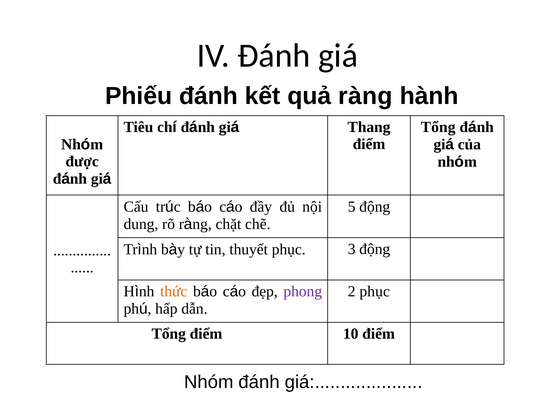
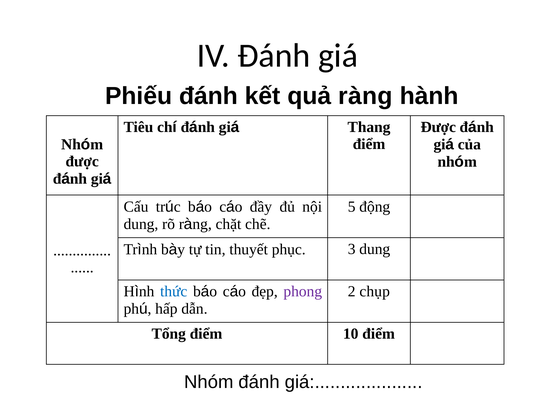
Tổng: Tổng -> Được (438, 127)
3 động: động -> dung (375, 249)
2 phục: phục -> chụp (375, 291)
thức colour: orange -> blue (174, 292)
